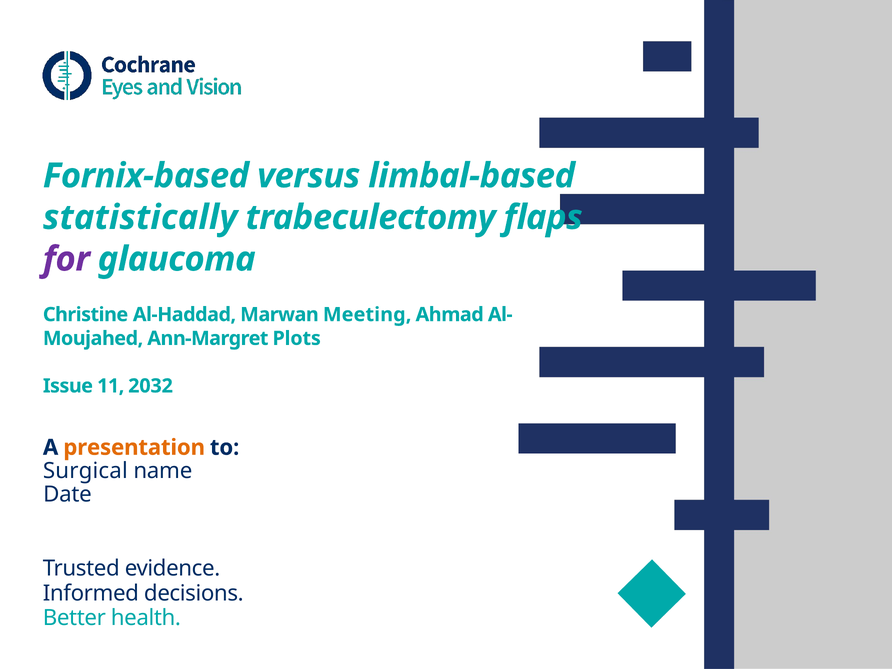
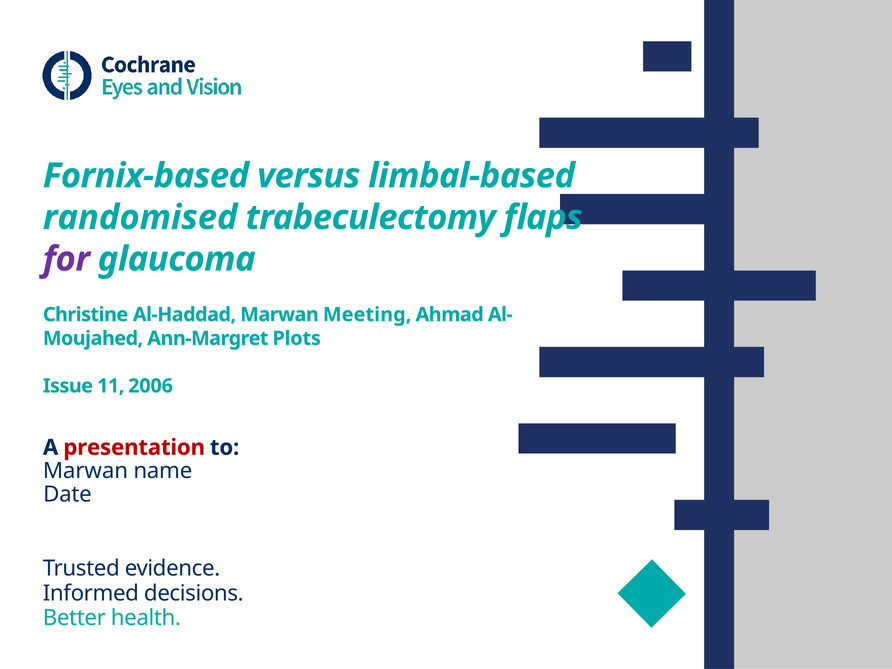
statistically: statistically -> randomised (140, 218)
2032: 2032 -> 2006 (151, 386)
presentation colour: orange -> red (134, 447)
Surgical: Surgical -> Marwan (85, 471)
